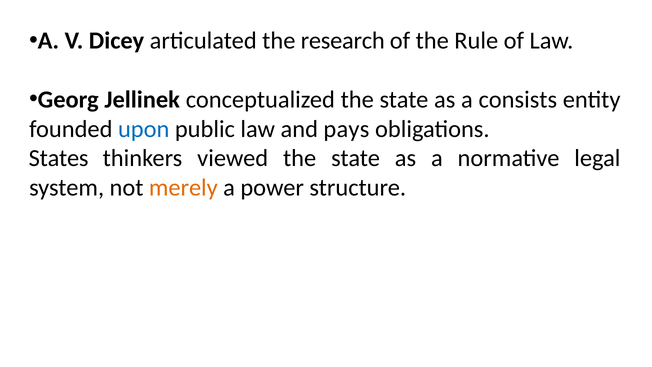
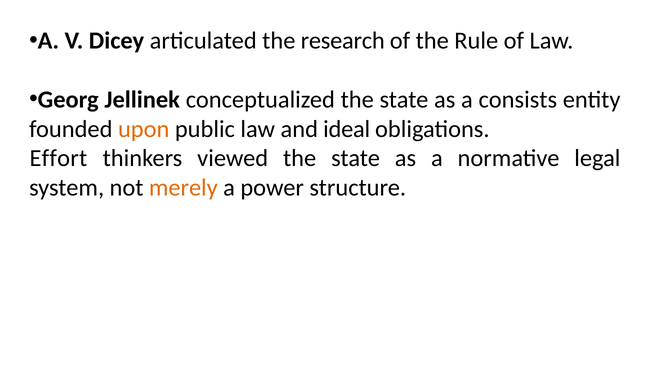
upon colour: blue -> orange (144, 129)
pays: pays -> ideal (347, 129)
States: States -> Effort (58, 158)
